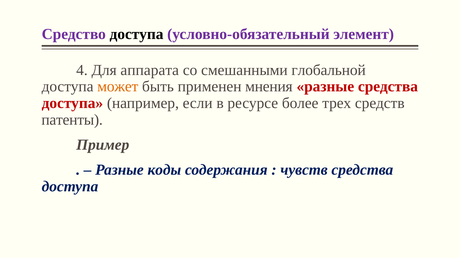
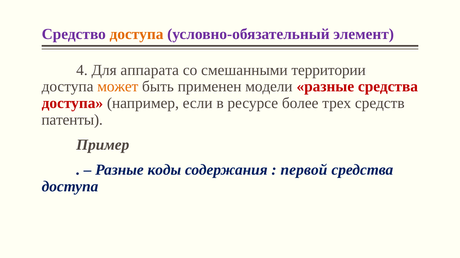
доступа colour: black -> orange (137, 34)
глобальной: глобальной -> территории (329, 70)
мнения: мнения -> модели (269, 87)
чувств: чувств -> первой (304, 170)
